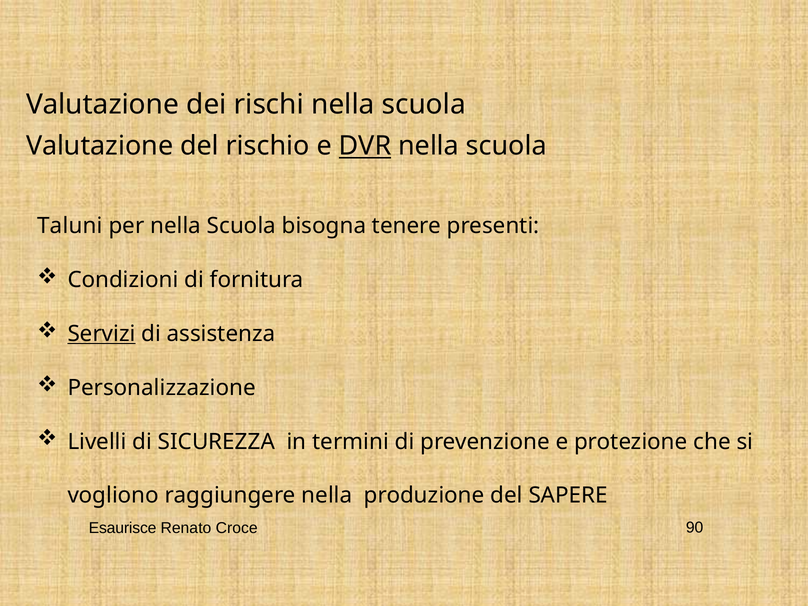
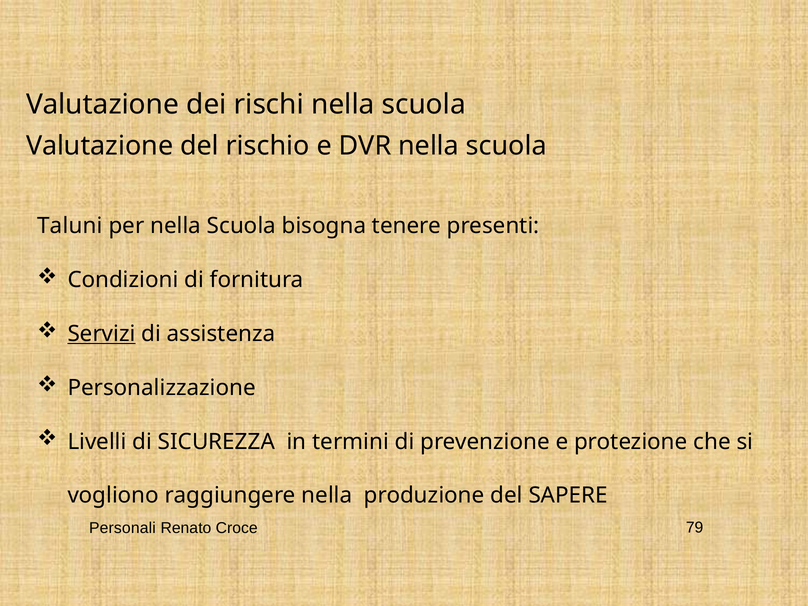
DVR underline: present -> none (365, 146)
Esaurisce: Esaurisce -> Personali (122, 528)
90: 90 -> 79 (695, 528)
